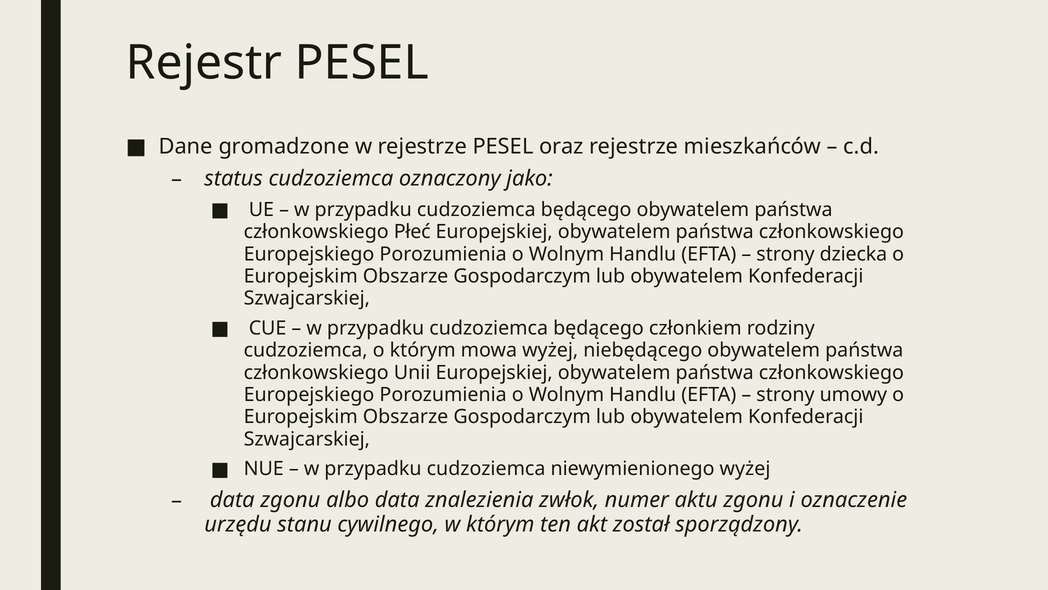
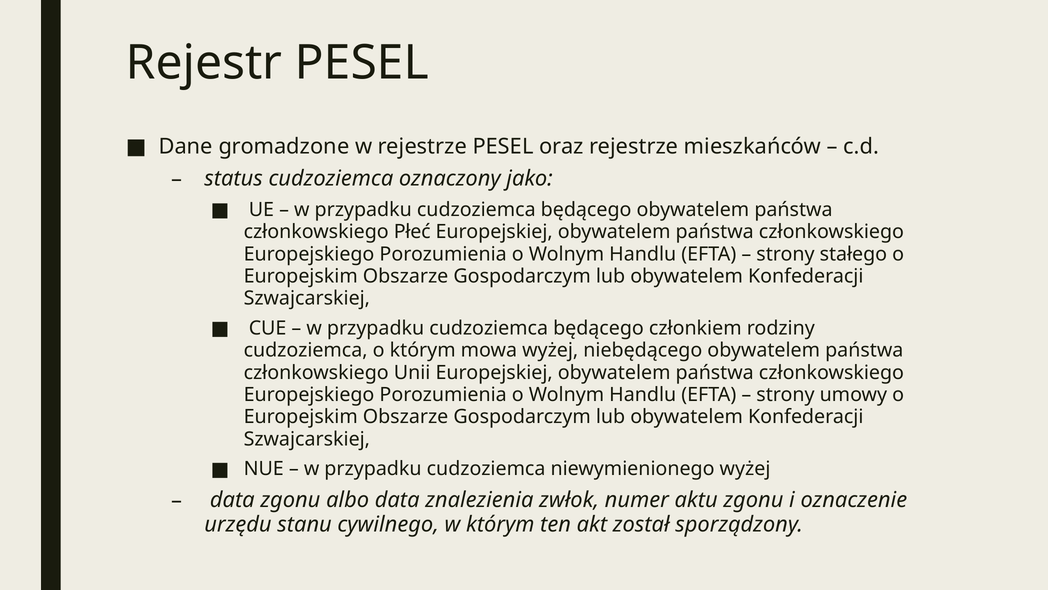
dziecka: dziecka -> stałego (853, 254)
